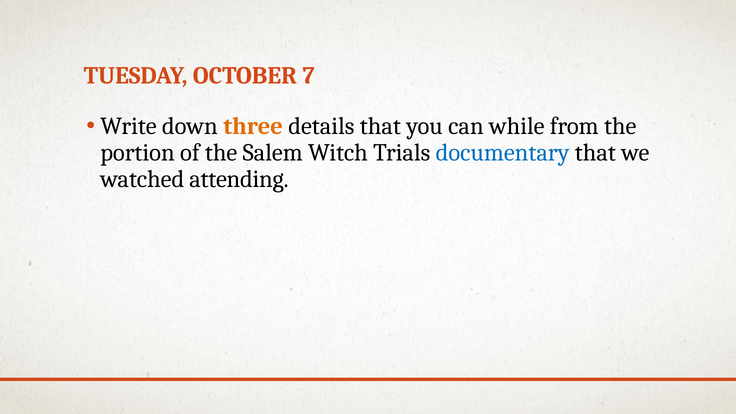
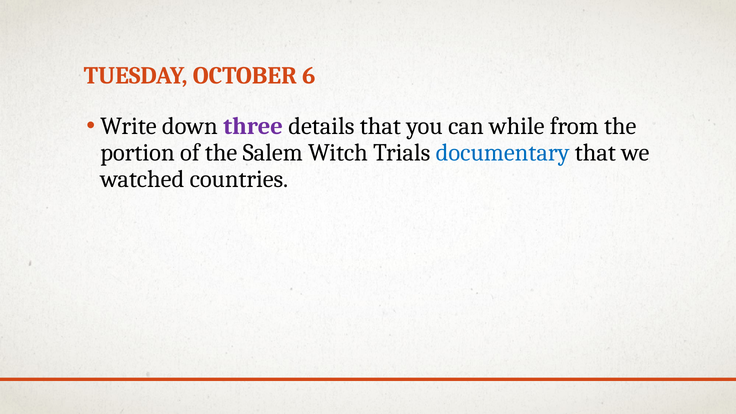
7: 7 -> 6 (309, 76)
three colour: orange -> purple (253, 126)
attending: attending -> countries (239, 179)
